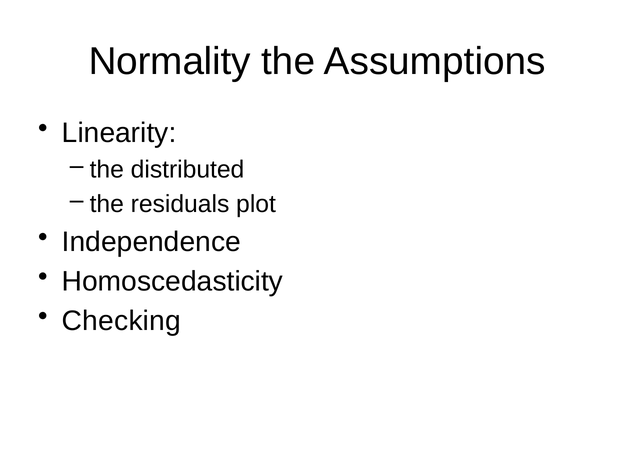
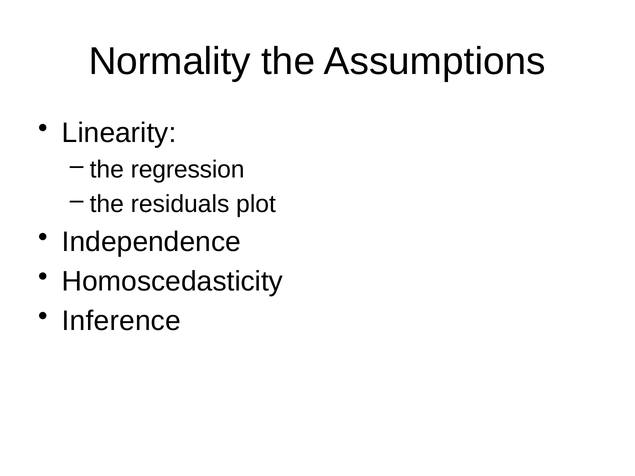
distributed: distributed -> regression (188, 170)
Checking: Checking -> Inference (121, 321)
